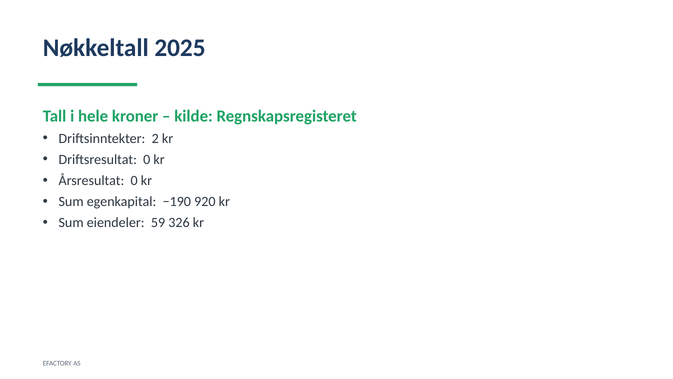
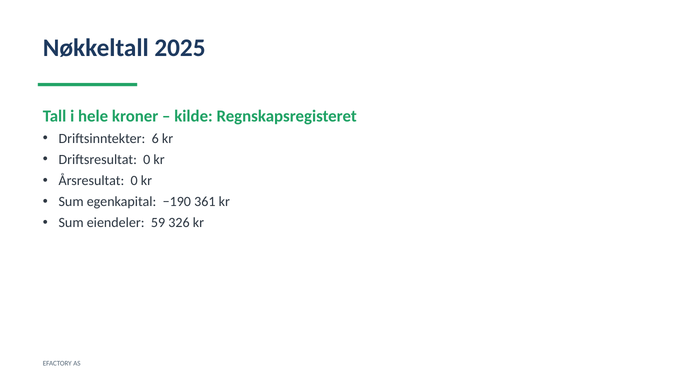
2: 2 -> 6 (155, 138)
920: 920 -> 361 (205, 202)
